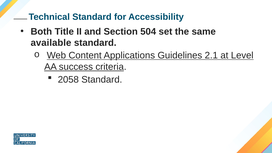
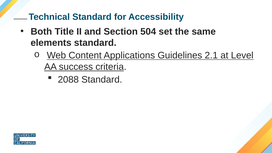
available: available -> elements (51, 43)
2058: 2058 -> 2088 (68, 80)
